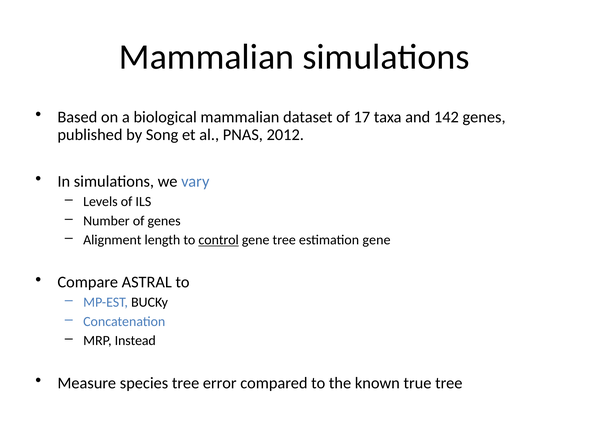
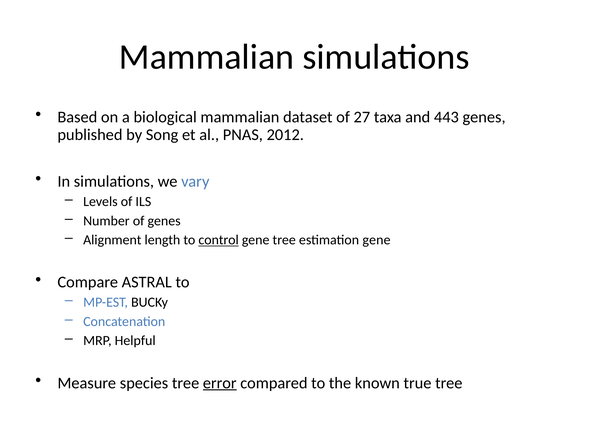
17: 17 -> 27 (362, 117)
142: 142 -> 443 (446, 117)
Instead: Instead -> Helpful (135, 341)
error underline: none -> present (220, 383)
